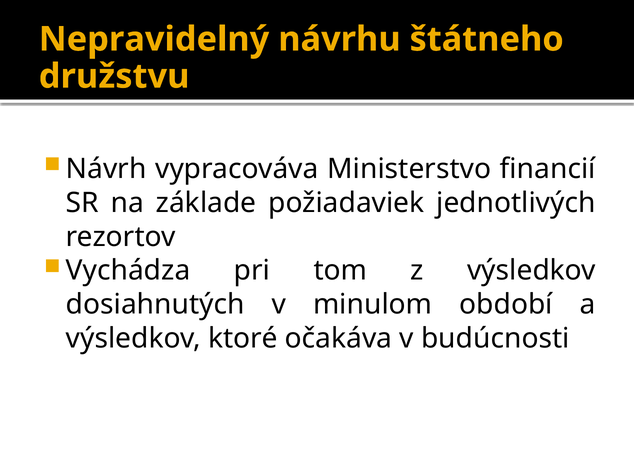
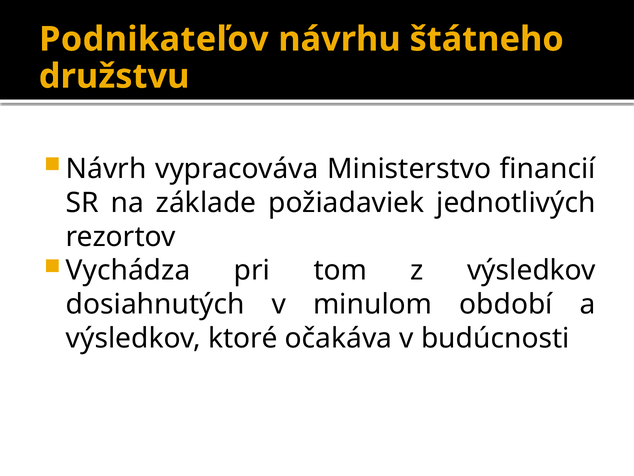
Nepravidelný: Nepravidelný -> Podnikateľov (154, 39)
